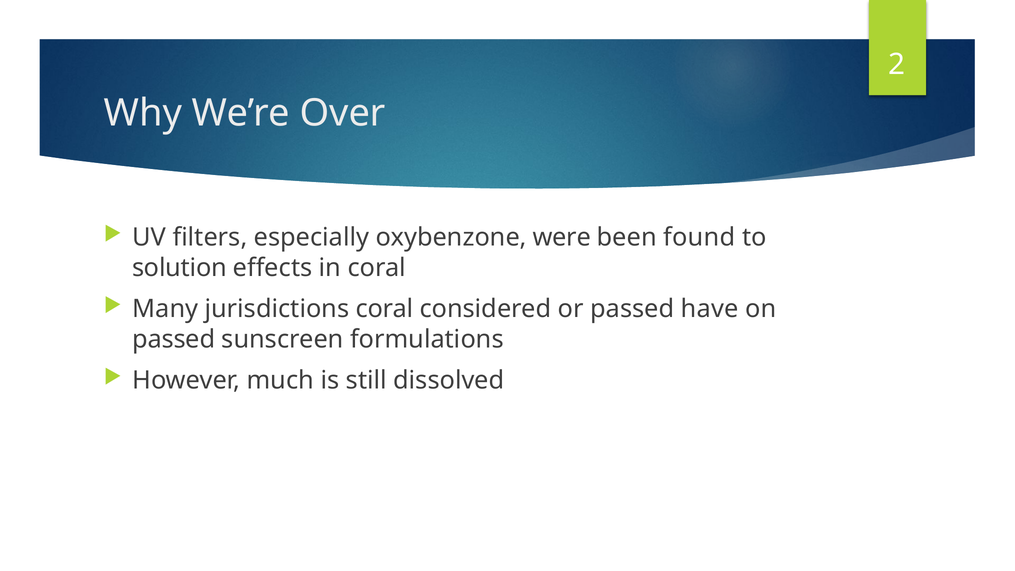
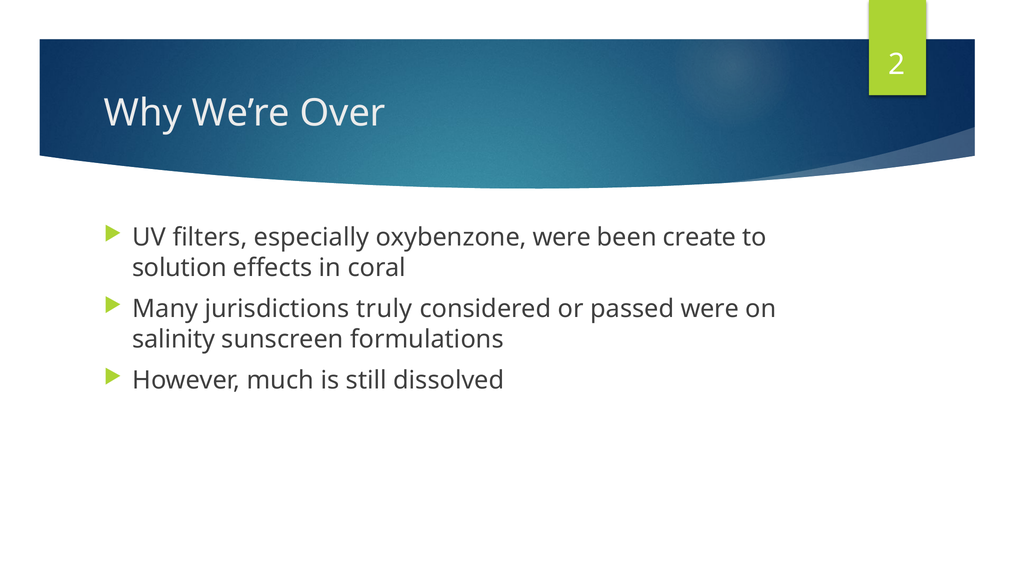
found: found -> create (700, 238)
jurisdictions coral: coral -> truly (384, 309)
passed have: have -> were (710, 309)
passed: passed -> salinity (174, 339)
